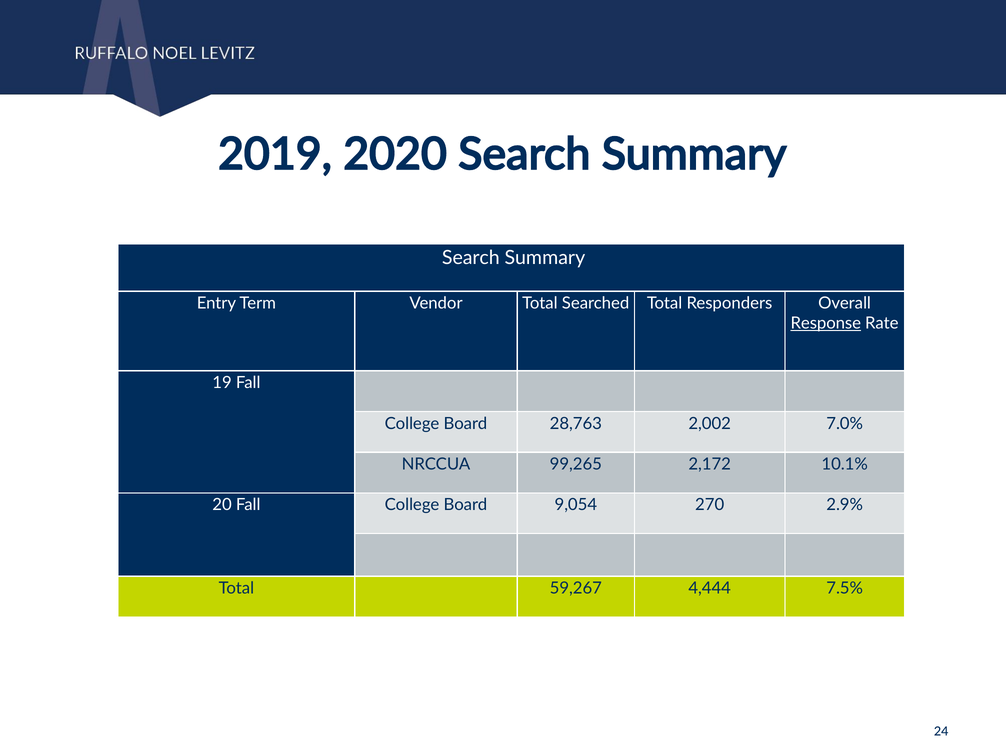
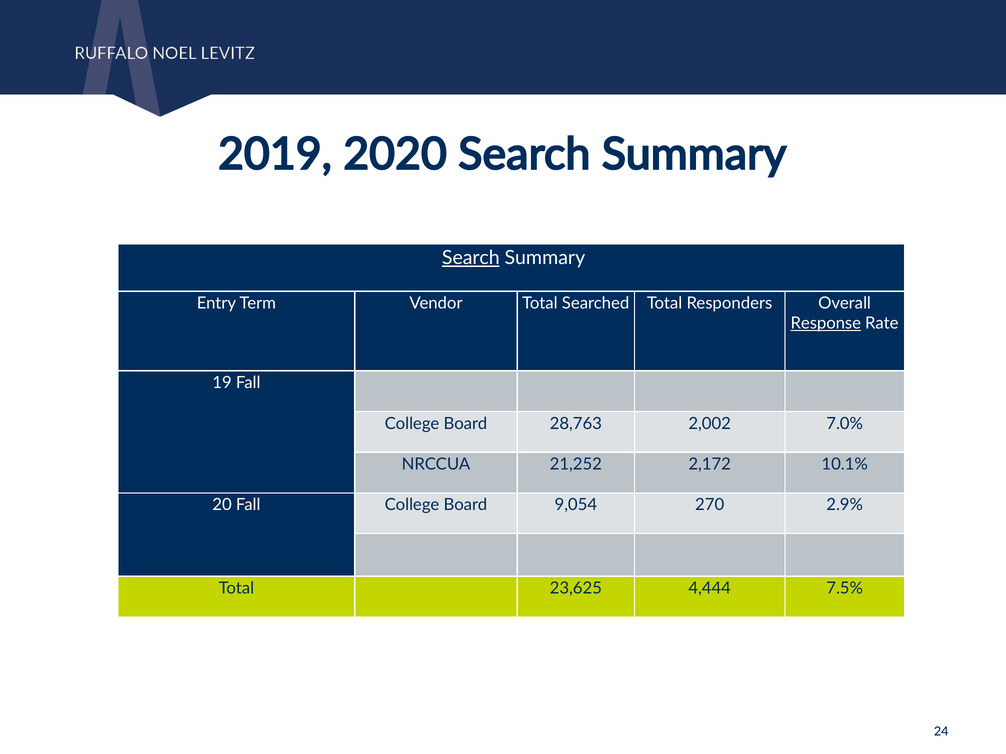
Search underline: none -> present (471, 258)
99,265: 99,265 -> 21,252 (576, 465)
59,267: 59,267 -> 23,625 (576, 589)
